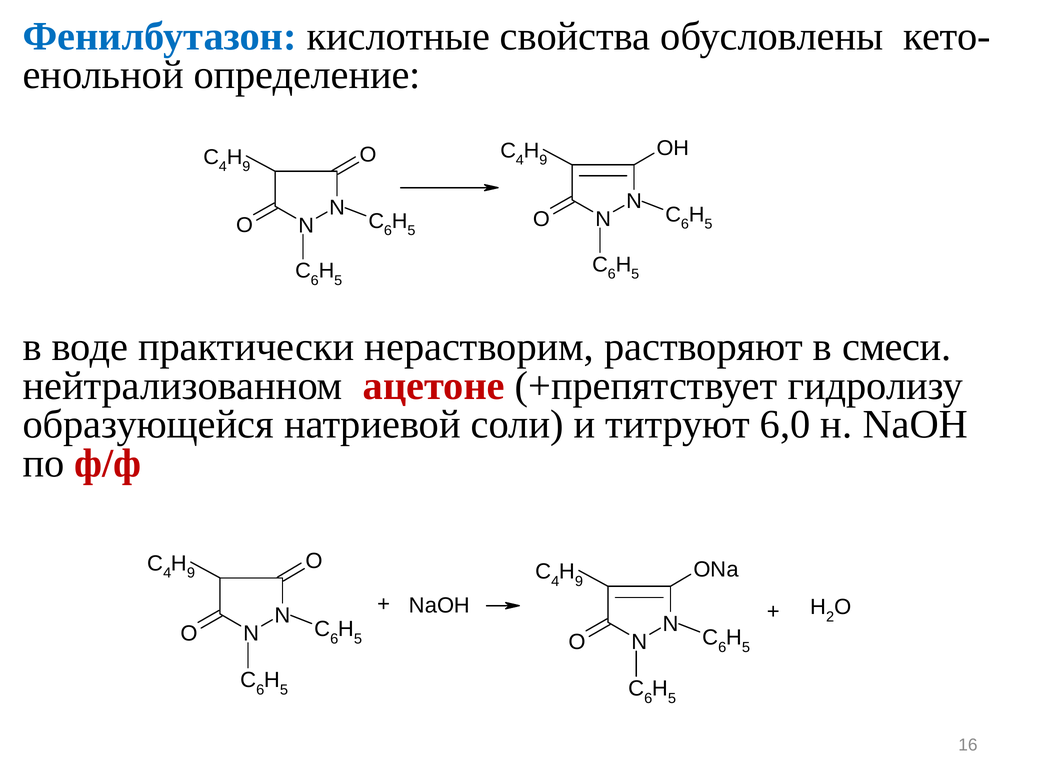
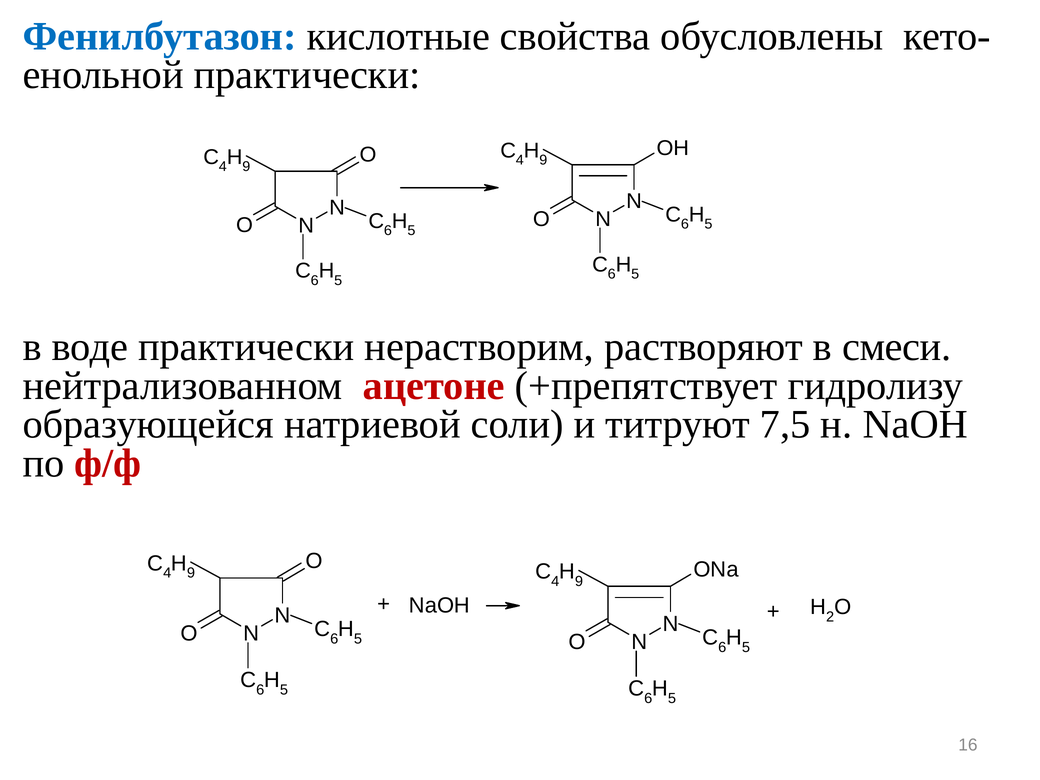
определение: определение -> практически (307, 75)
6,0: 6,0 -> 7,5 (785, 425)
